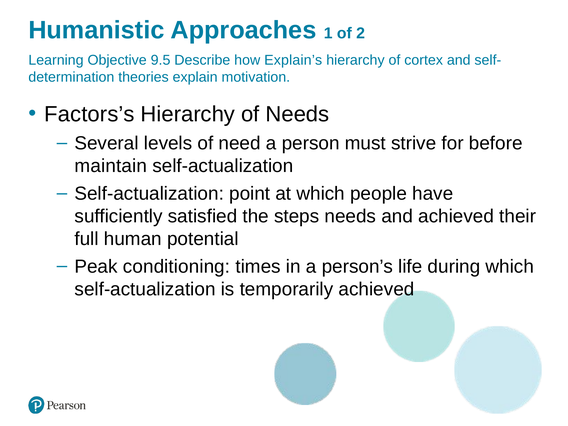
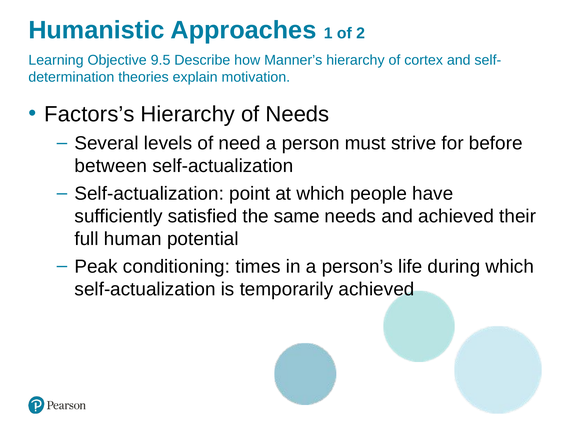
Explain’s: Explain’s -> Manner’s (293, 60)
maintain: maintain -> between (111, 166)
steps: steps -> same (297, 216)
